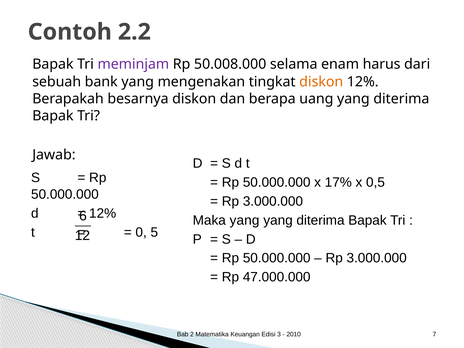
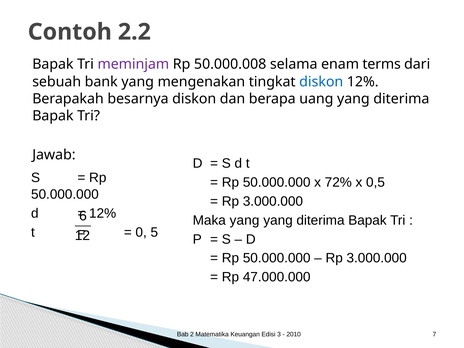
50.008.000: 50.008.000 -> 50.000.008 (230, 64)
harus: harus -> terms (382, 64)
diskon colour: orange -> blue (321, 82)
17%: 17% -> 72% (338, 182)
